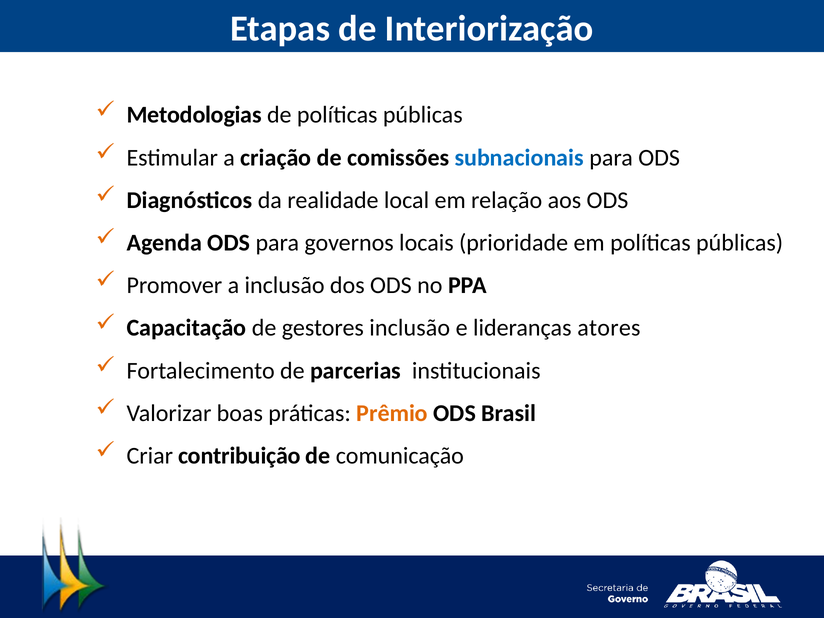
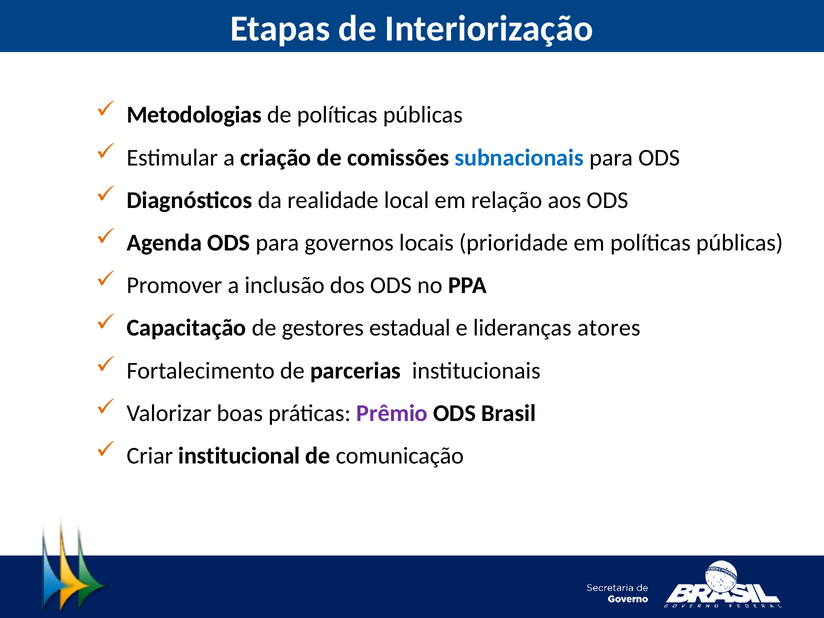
gestores inclusão: inclusão -> estadual (410, 328)
Prêmio colour: orange -> purple (392, 413)
contribuição: contribuição -> institucional (239, 456)
